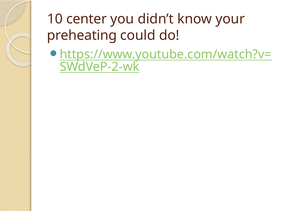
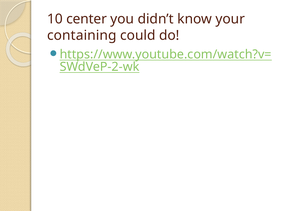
preheating: preheating -> containing (82, 36)
